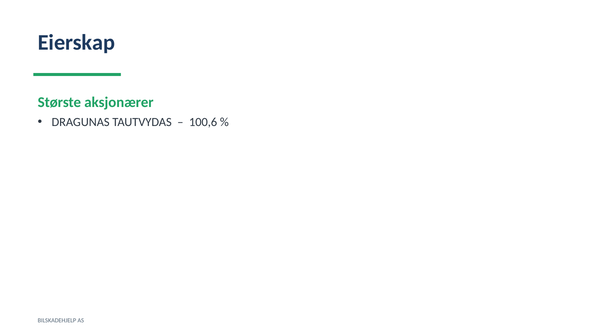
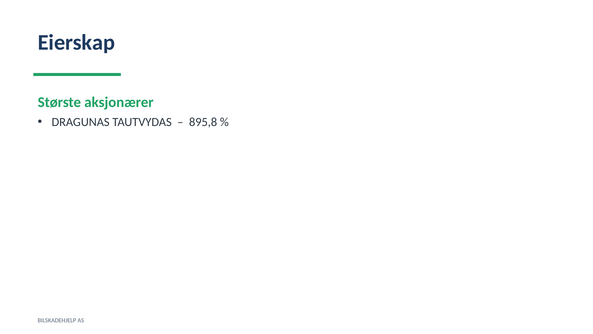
100,6: 100,6 -> 895,8 (203, 122)
